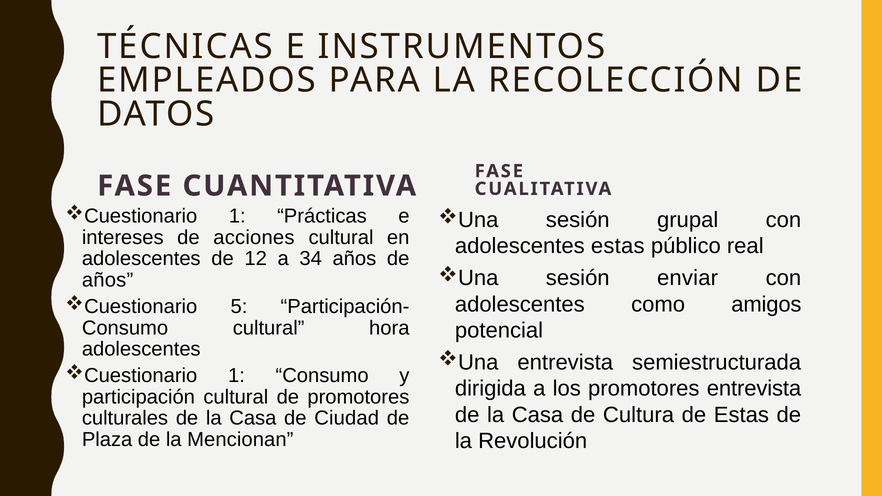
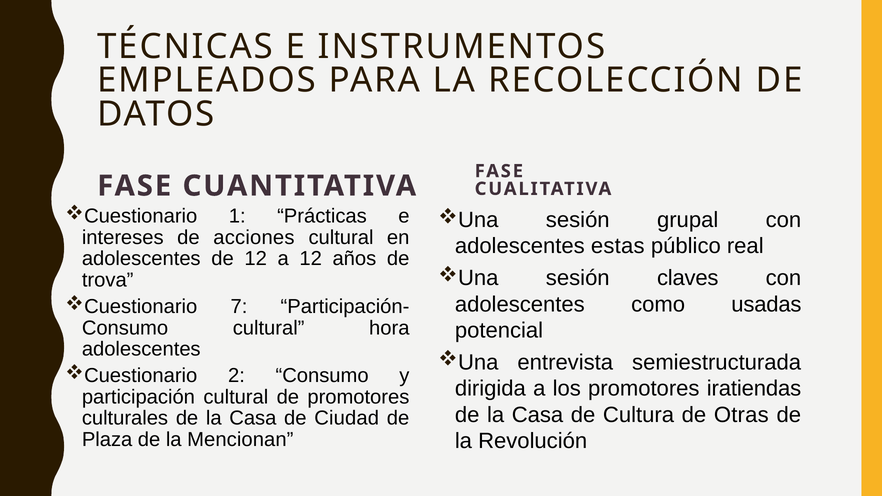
a 34: 34 -> 12 (311, 259)
enviar: enviar -> claves (688, 278)
años: años -> trova (108, 280)
amigos: amigos -> usadas (766, 304)
5: 5 -> 7 (239, 307)
1: 1 -> 2 (236, 376)
promotores entrevista: entrevista -> iratiendas (754, 389)
de Estas: Estas -> Otras (741, 415)
